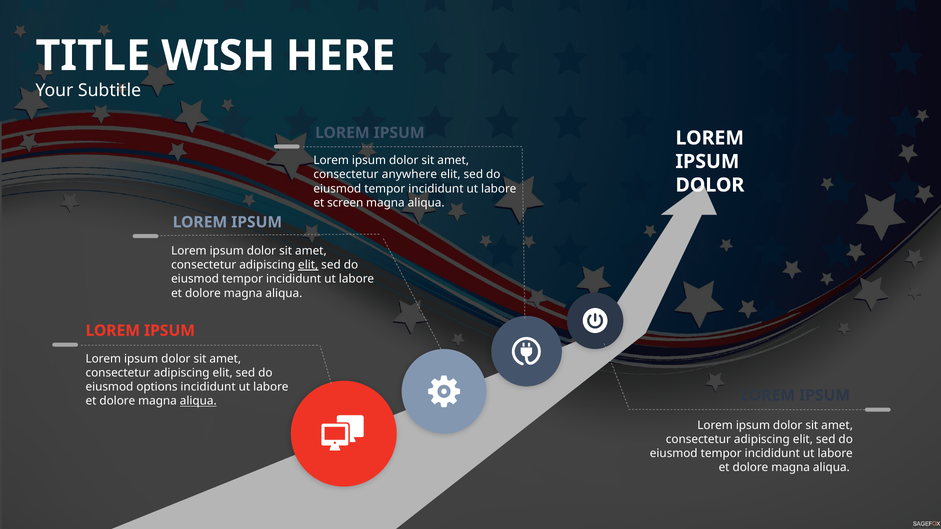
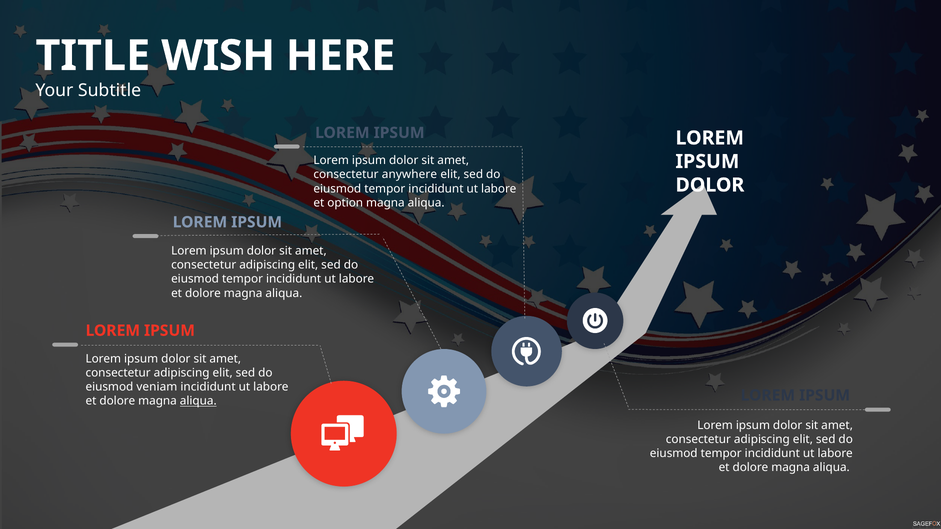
screen: screen -> option (345, 203)
elit underline: present -> none (308, 265)
options: options -> veniam (157, 387)
